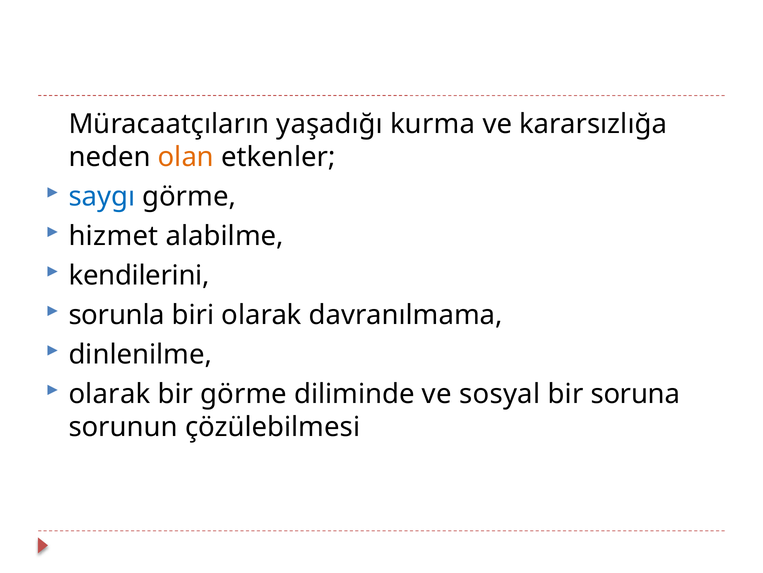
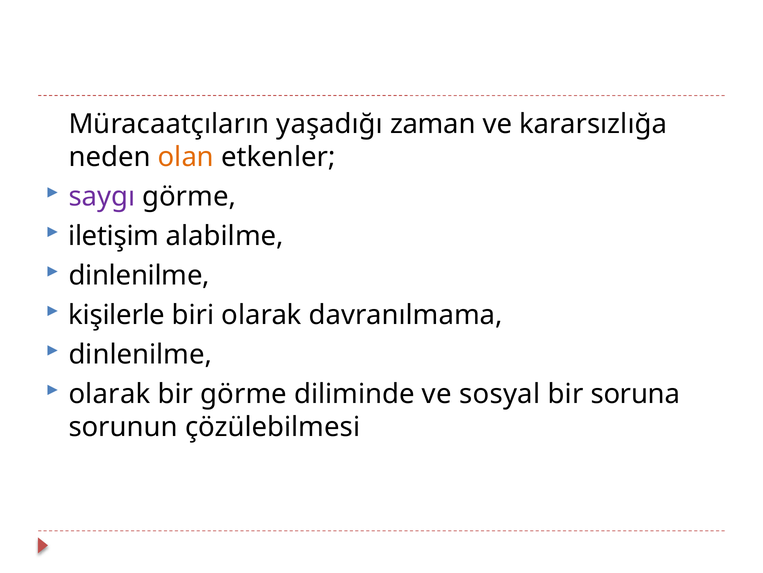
kurma: kurma -> zaman (433, 124)
saygı colour: blue -> purple (102, 196)
hizmet: hizmet -> iletişim (114, 236)
kendilerini: kendilerini -> dinlenilme (139, 275)
sorunla: sorunla -> kişilerle (117, 315)
